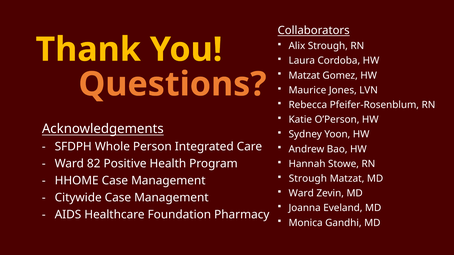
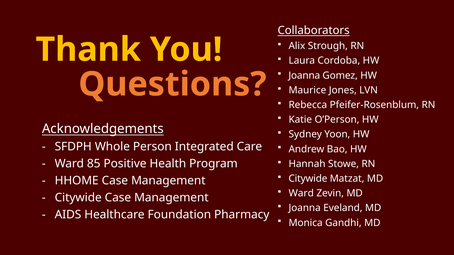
Matzat: Matzat -> Joanna (304, 76)
82: 82 -> 85 (94, 164)
Strough: Strough -> Citywide (308, 179)
